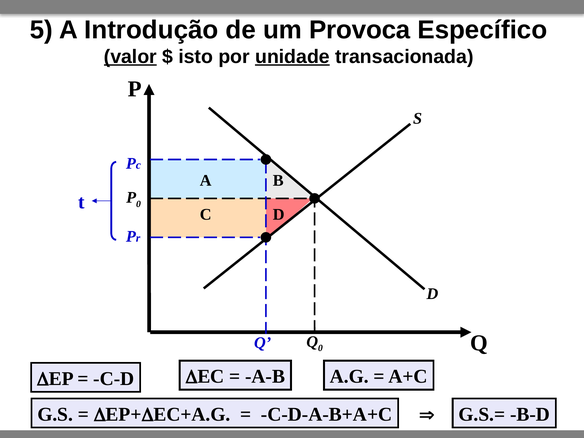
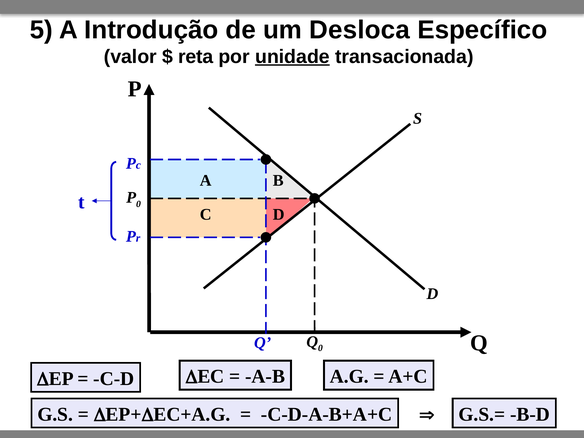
Provoca: Provoca -> Desloca (360, 30)
valor underline: present -> none (130, 57)
isto: isto -> reta (196, 57)
